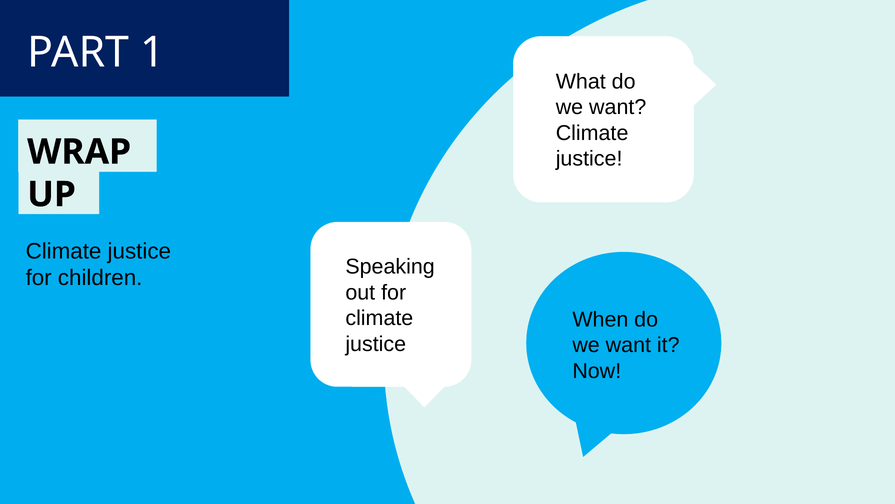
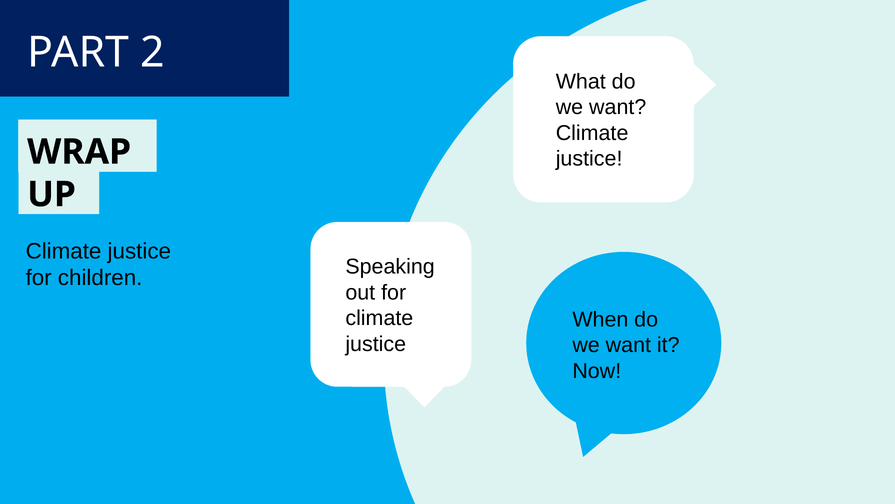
1: 1 -> 2 (152, 52)
